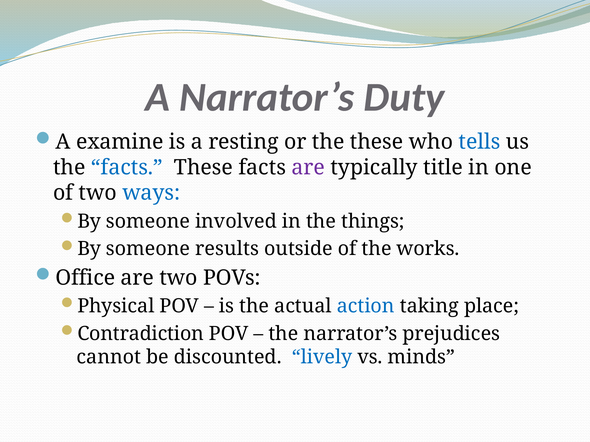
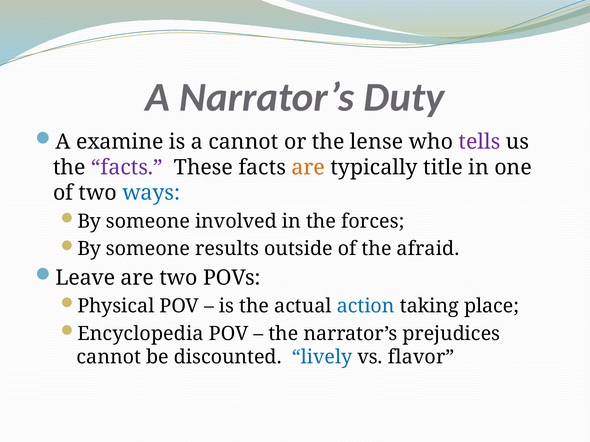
a resting: resting -> cannot (243, 142)
the these: these -> lense (377, 142)
tells colour: blue -> purple (479, 142)
facts colour: blue -> purple (127, 168)
are colour: purple -> orange (308, 168)
things: things -> forces (373, 222)
works: works -> afraid (428, 249)
Office: Office -> Leave (85, 278)
Contradiction: Contradiction -> Encyclopedia (141, 334)
minds: minds -> flavor (421, 358)
